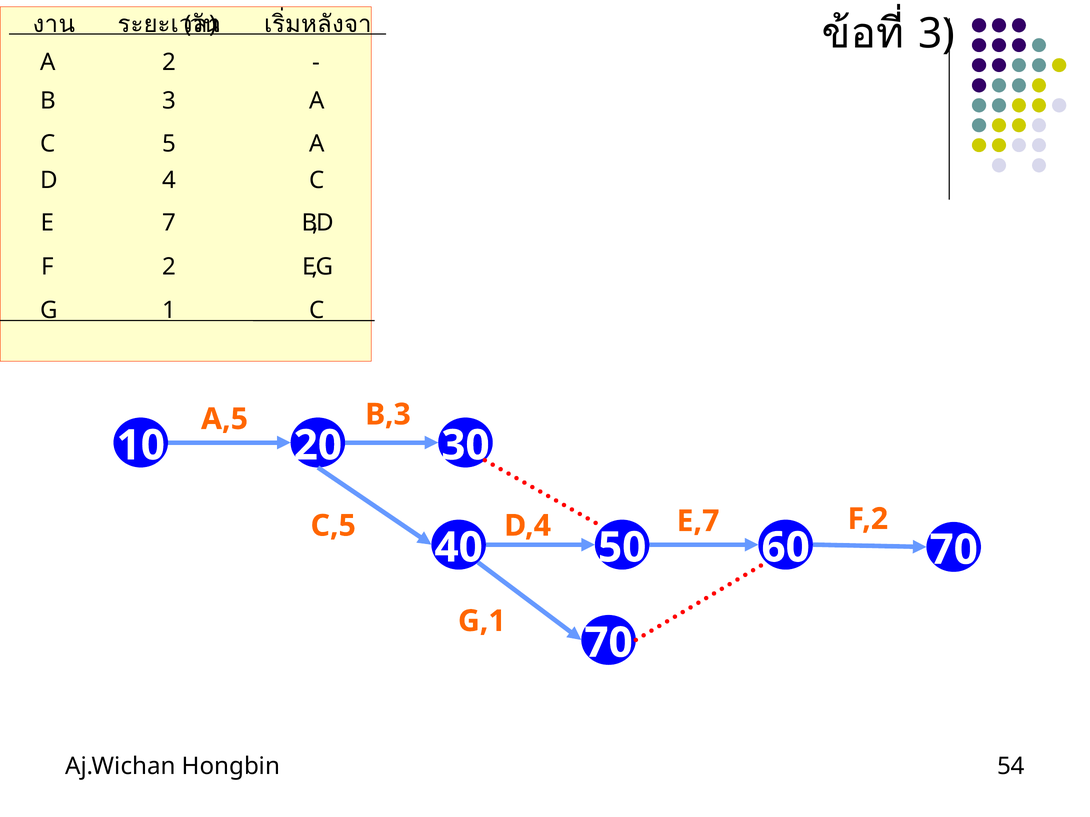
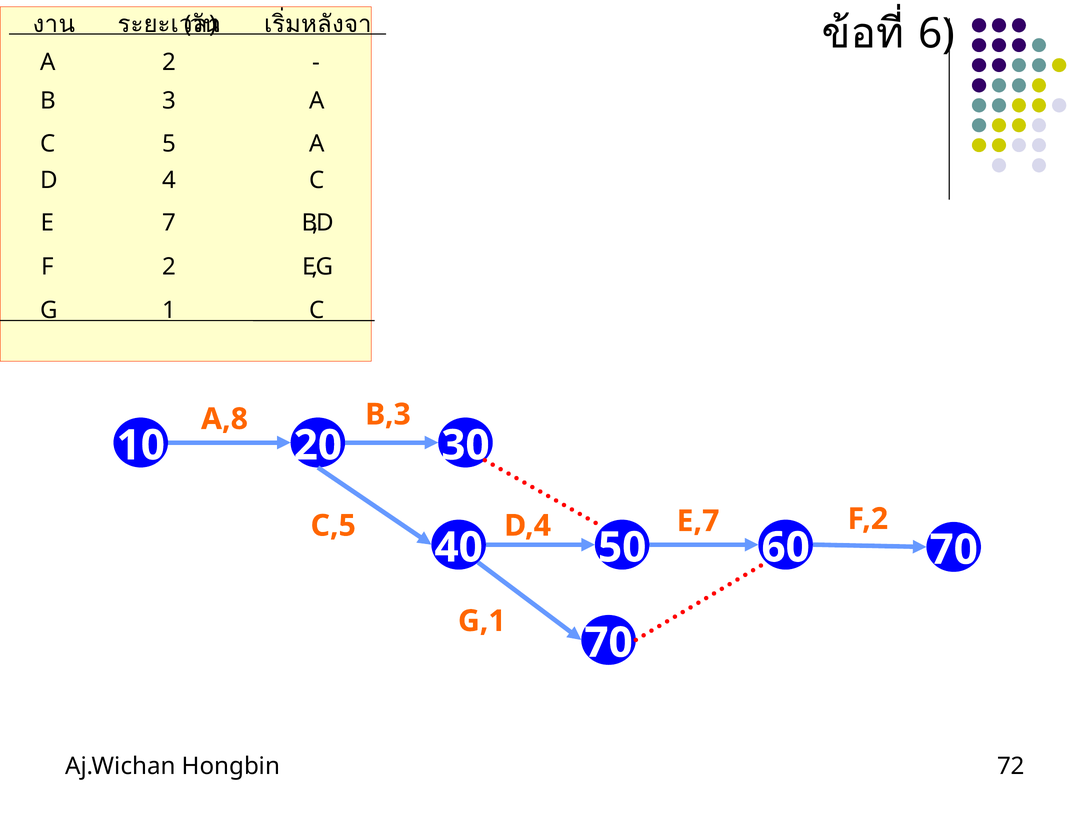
3: 3 -> 6 (937, 34)
A,5: A,5 -> A,8 (225, 419)
54: 54 -> 72 (1011, 767)
